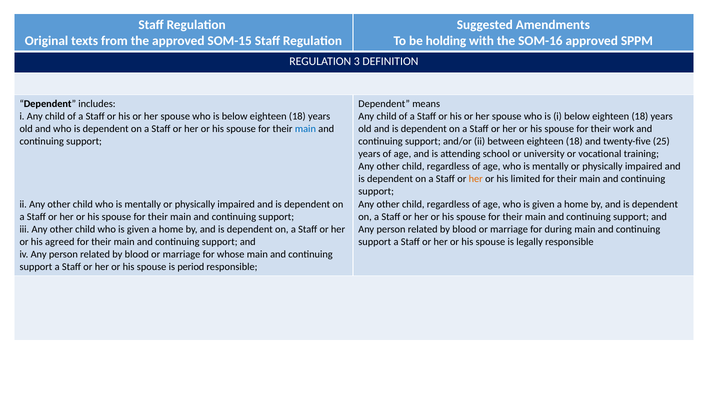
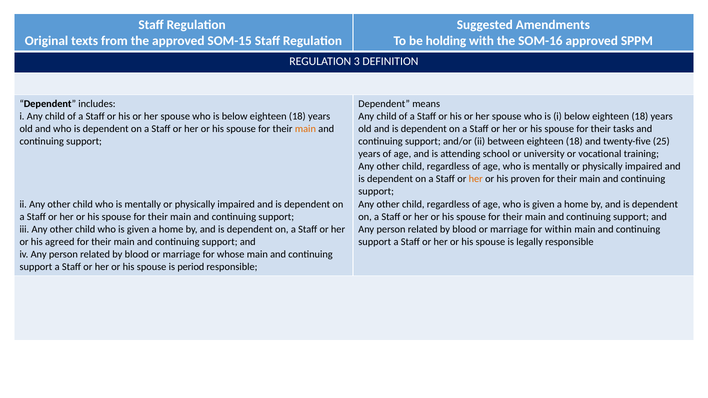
main colour: blue -> orange (305, 129)
work: work -> tasks (624, 129)
limited: limited -> proven (525, 179)
during: during -> within (558, 229)
